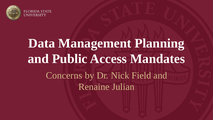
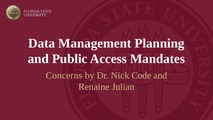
Field: Field -> Code (141, 75)
